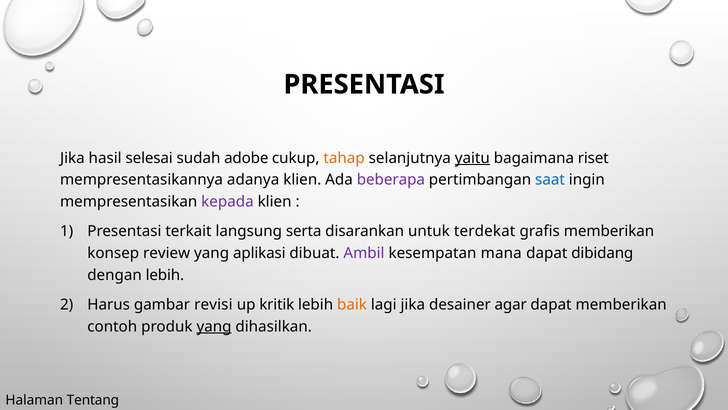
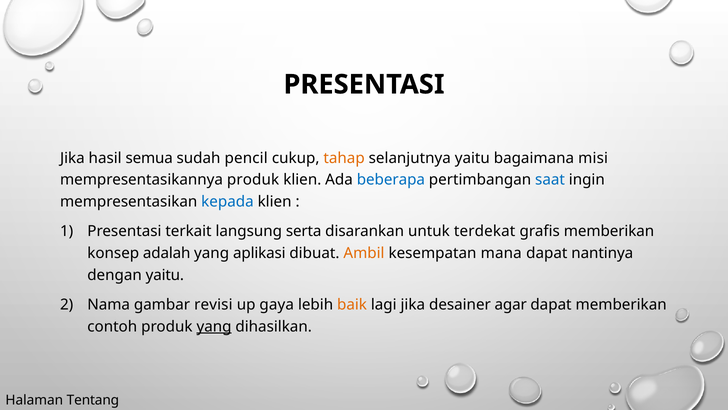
selesai: selesai -> semua (149, 158)
adobe: adobe -> pencil (246, 158)
yaitu underline: present -> none (472, 158)
riset: riset -> misi (593, 158)
mempresentasikannya adanya: adanya -> produk (253, 180)
beberapa colour: purple -> blue (391, 180)
kepada colour: purple -> blue (227, 202)
review: review -> adalah (167, 253)
Ambil colour: purple -> orange (364, 253)
dibidang: dibidang -> nantinya (602, 253)
dengan lebih: lebih -> yaitu (165, 275)
Harus: Harus -> Nama (109, 304)
kritik: kritik -> gaya (277, 304)
